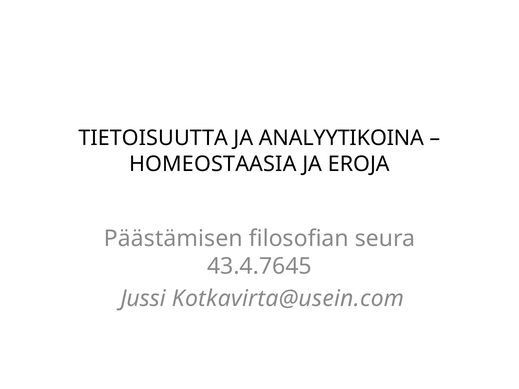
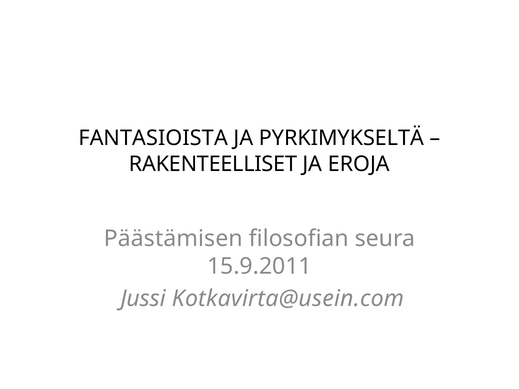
TIETOISUUTTA: TIETOISUUTTA -> FANTASIOISTA (153, 138)
ANALYYTIKOINA: ANALYYTIKOINA -> PYRKIMYKSELTÄ (341, 138)
HOMEOSTAASIA: HOMEOSTAASIA -> RAKENTEELLISET (213, 164)
43.4.7645: 43.4.7645 -> 15.9.2011 (259, 266)
